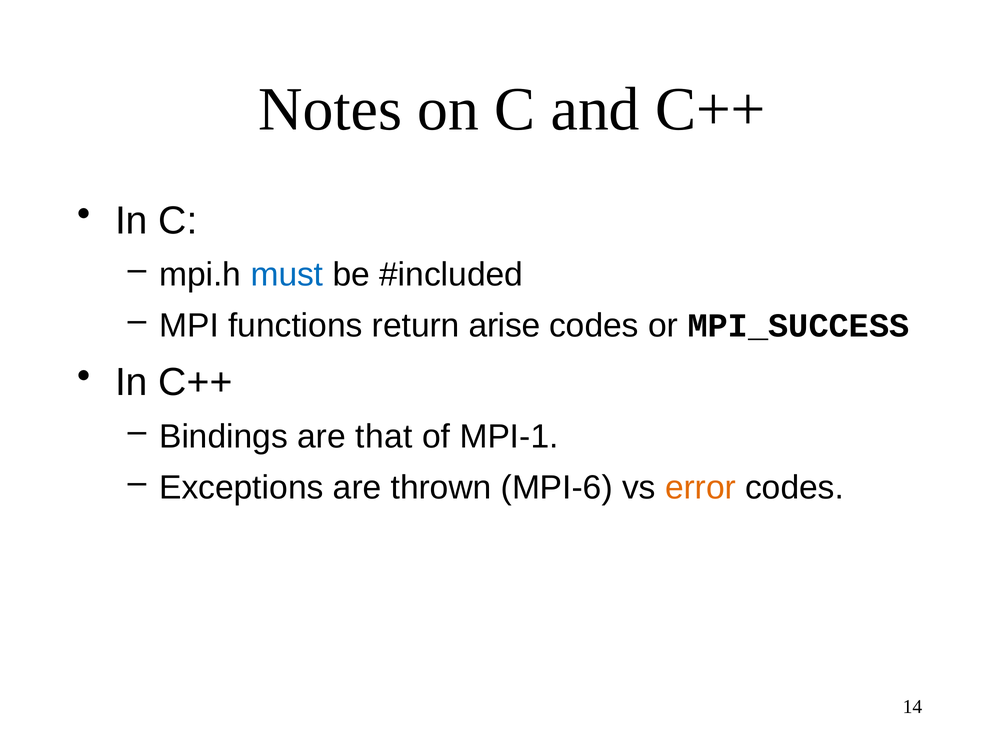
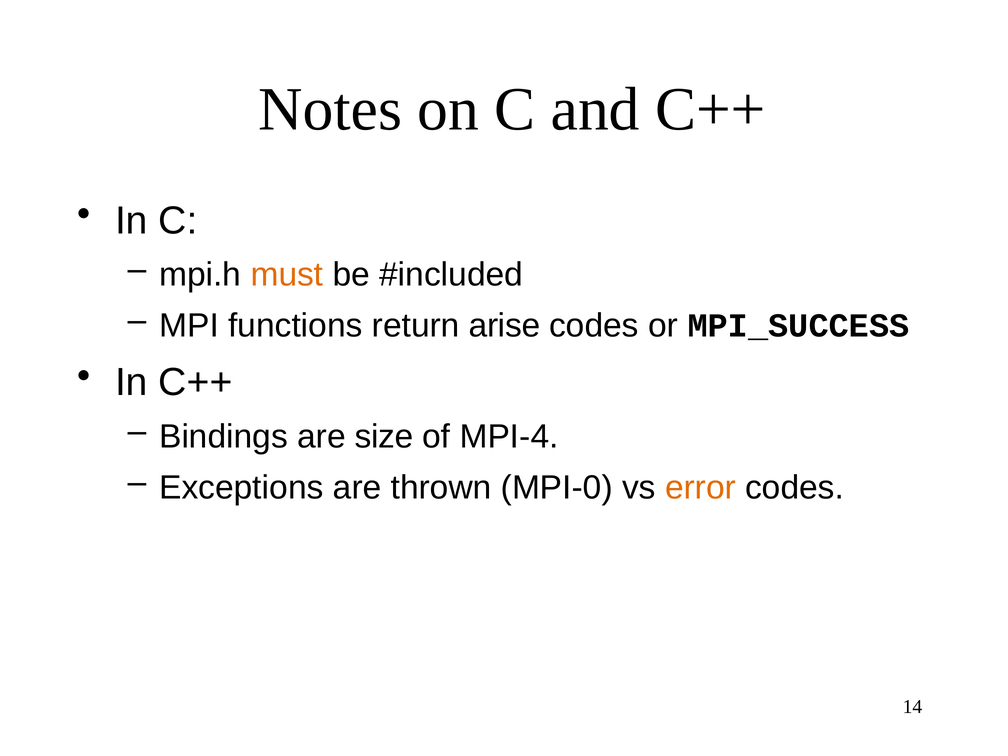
must colour: blue -> orange (287, 275)
that: that -> size (384, 437)
MPI-1: MPI-1 -> MPI-4 (509, 437)
MPI-6: MPI-6 -> MPI-0 (557, 488)
